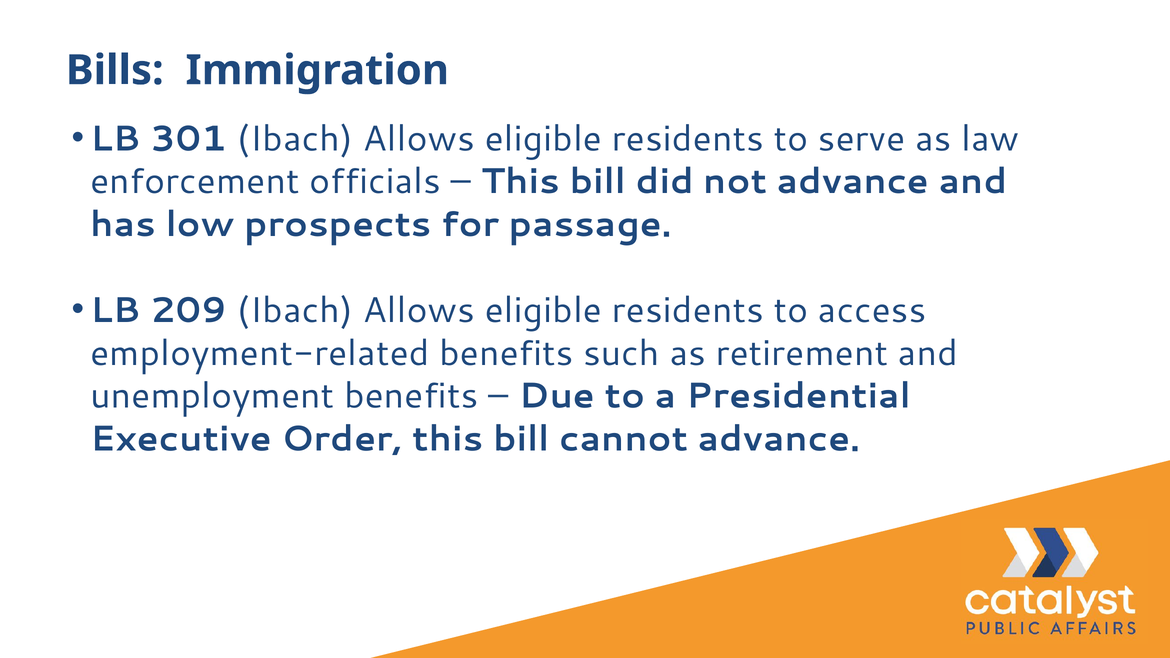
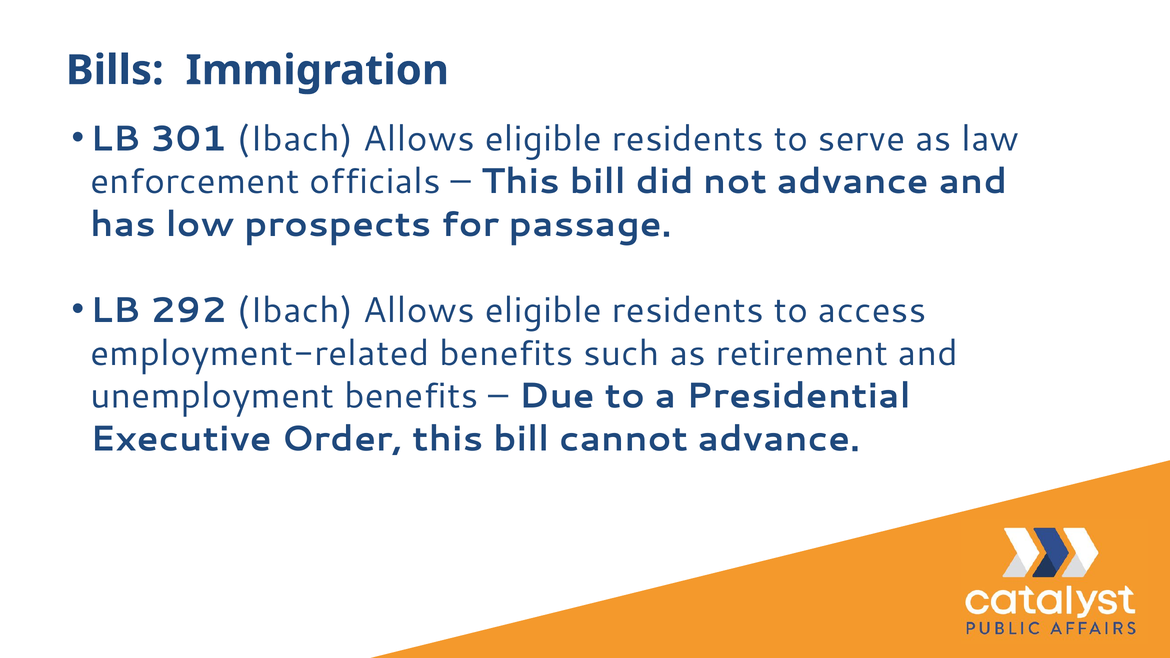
209: 209 -> 292 (189, 310)
